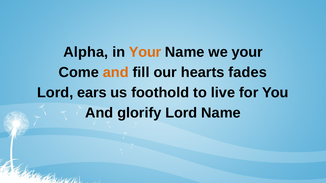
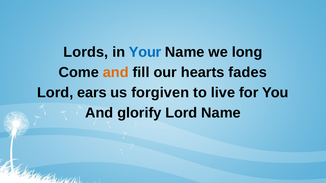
Alpha: Alpha -> Lords (86, 52)
Your colour: orange -> blue (145, 52)
we your: your -> long (247, 52)
foothold: foothold -> forgiven (160, 93)
